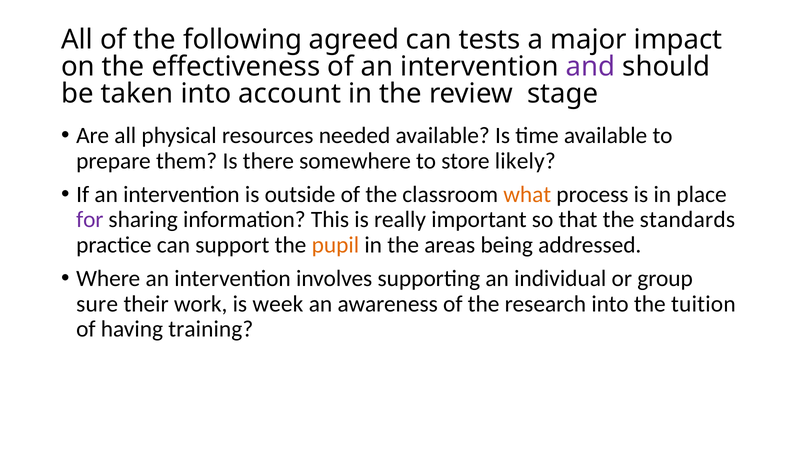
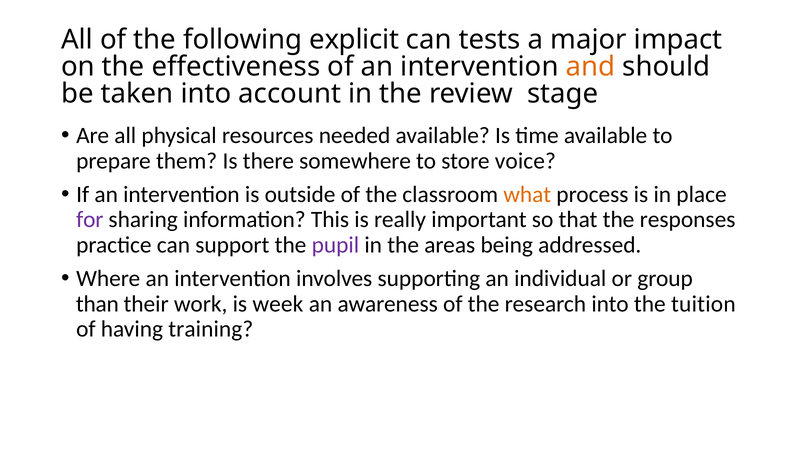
agreed: agreed -> explicit (354, 40)
and colour: purple -> orange (591, 67)
likely: likely -> voice (525, 161)
standards: standards -> responses (688, 220)
pupil colour: orange -> purple (335, 245)
sure: sure -> than (97, 304)
